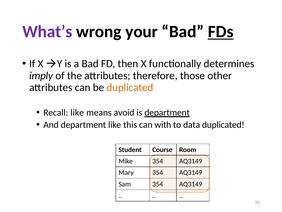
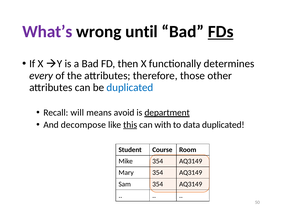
your: your -> until (142, 32)
imply: imply -> every (41, 75)
duplicated colour: orange -> blue (130, 87)
Recall like: like -> will (77, 112)
And department: department -> decompose (83, 124)
this underline: none -> present (130, 124)
